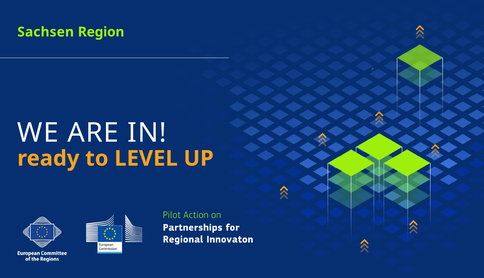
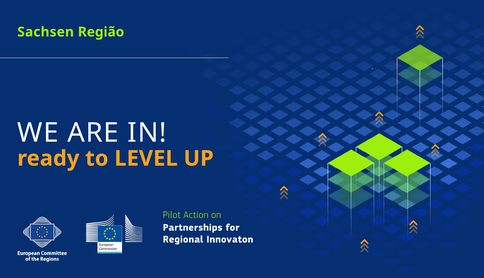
Region: Region -> Região (101, 32)
